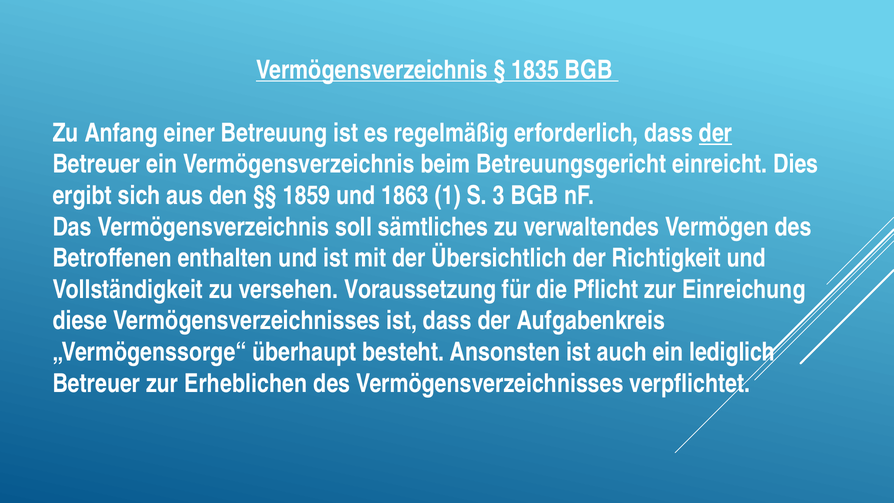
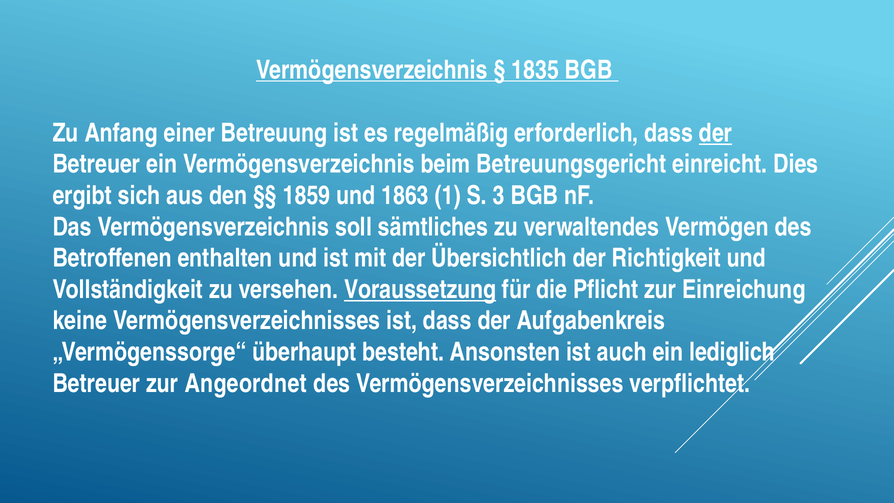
Voraussetzung underline: none -> present (420, 289)
diese: diese -> keine (80, 321)
Erheblichen: Erheblichen -> Angeordnet (246, 383)
